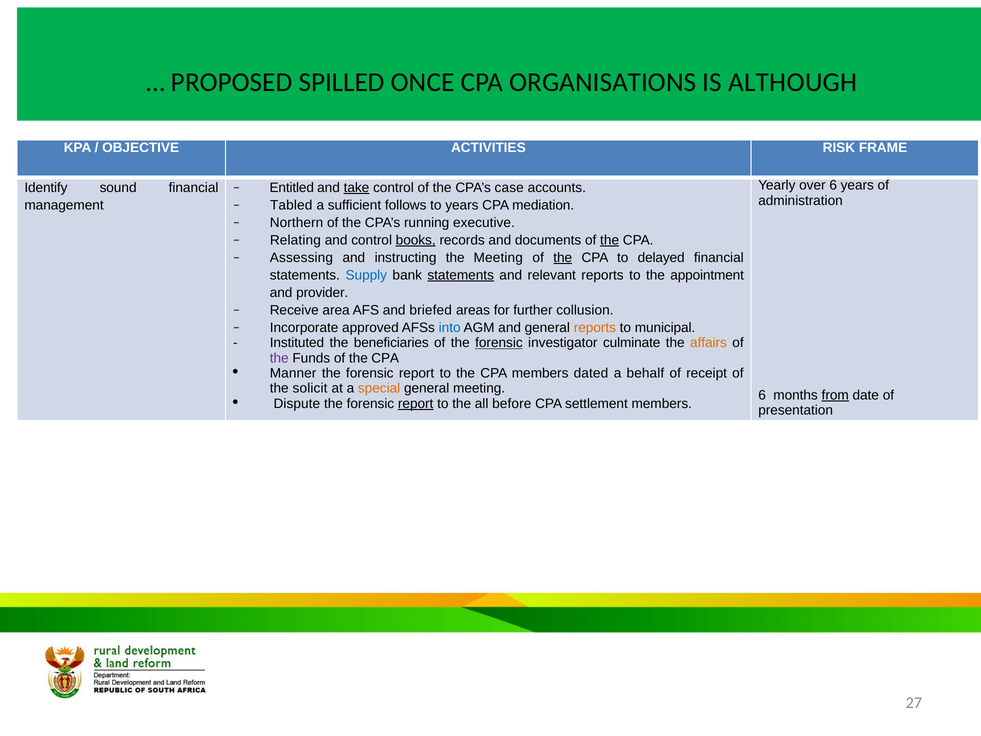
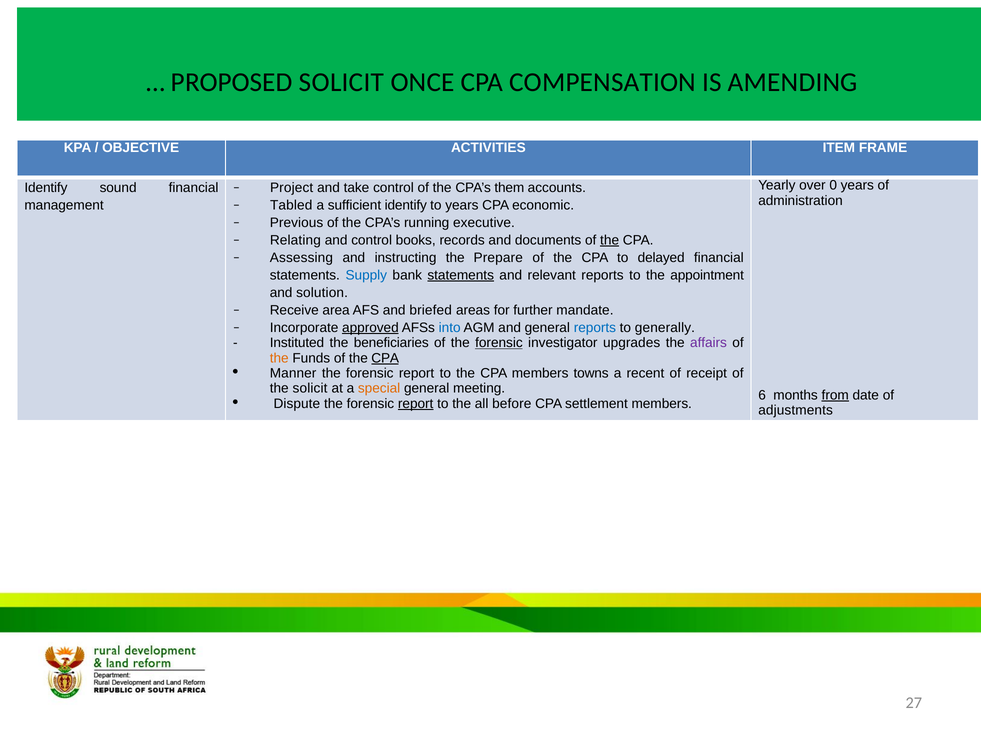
PROPOSED SPILLED: SPILLED -> SOLICIT (342, 82)
ORGANISATIONS: ORGANISATIONS -> COMPENSATION (603, 82)
ALTHOUGH: ALTHOUGH -> AMENDING (793, 82)
RISK: RISK -> ITEM (839, 148)
over 6: 6 -> 0 (833, 185)
Entitled: Entitled -> Project (292, 188)
take underline: present -> none (357, 188)
case: case -> them (509, 188)
sufficient follows: follows -> identify (406, 205)
mediation: mediation -> economic (543, 205)
Northern: Northern -> Previous (297, 223)
books underline: present -> none (416, 240)
the Meeting: Meeting -> Prepare (498, 258)
the underline: present -> none (563, 258)
provider: provider -> solution (322, 293)
collusion: collusion -> mandate (585, 310)
approved underline: none -> present (370, 327)
reports colour: orange -> blue (595, 327)
municipal: municipal -> generally (665, 327)
culminate: culminate -> upgrades (632, 343)
affairs colour: orange -> purple (708, 343)
the colour: purple -> orange (279, 358)
CPA underline: none -> present (385, 358)
dated: dated -> towns (591, 373)
behalf: behalf -> recent (645, 373)
presentation: presentation -> adjustments (796, 410)
